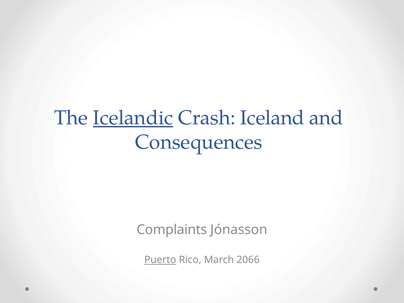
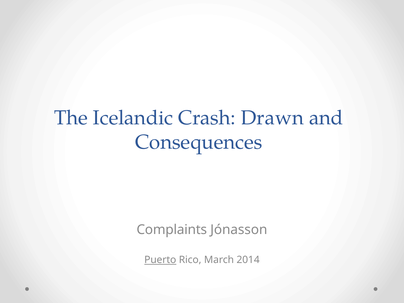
Icelandic underline: present -> none (133, 118)
Iceland: Iceland -> Drawn (272, 118)
2066: 2066 -> 2014 (248, 260)
